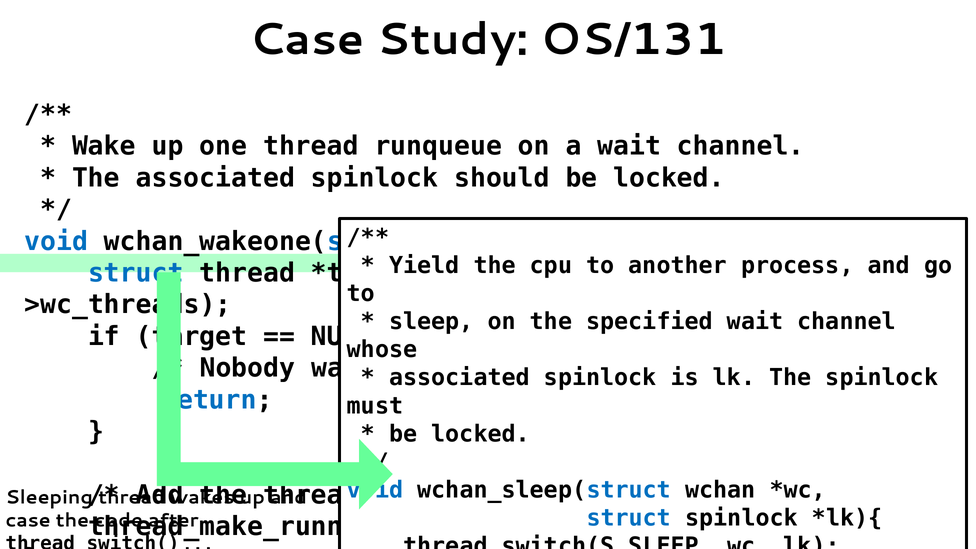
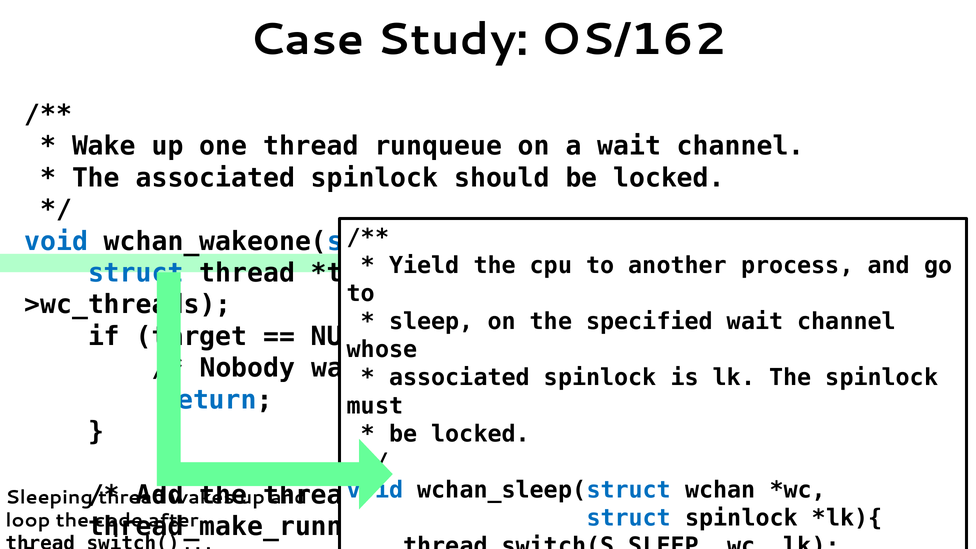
OS/131: OS/131 -> OS/162 (634, 40)
case: case -> loop (28, 520)
